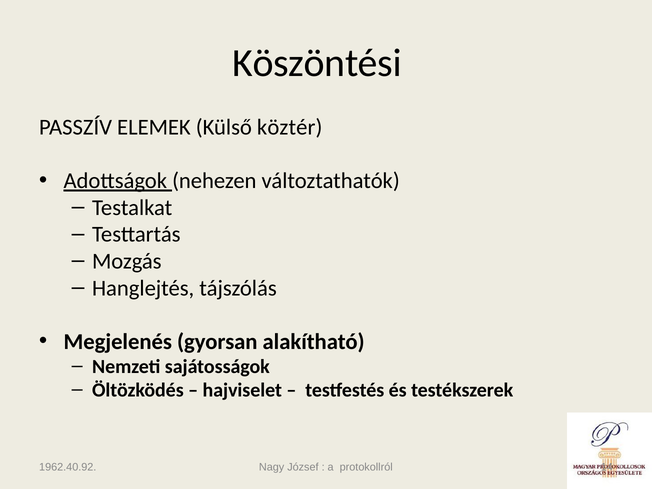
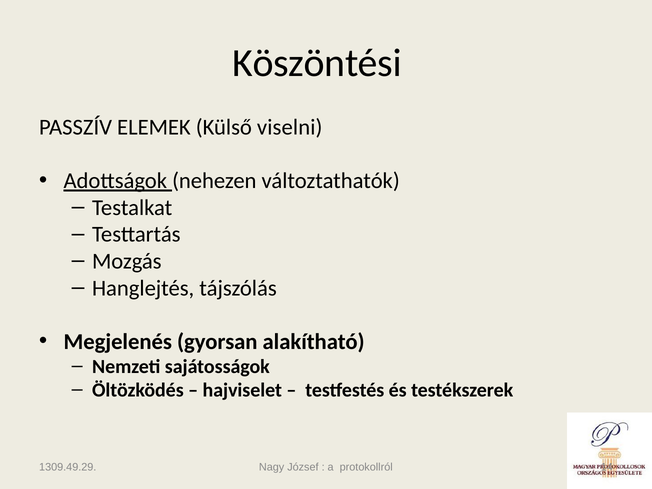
köztér: köztér -> viselni (290, 127)
1962.40.92: 1962.40.92 -> 1309.49.29 (68, 467)
